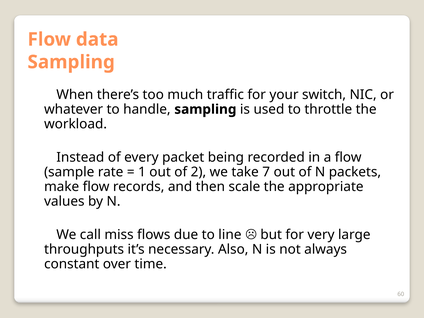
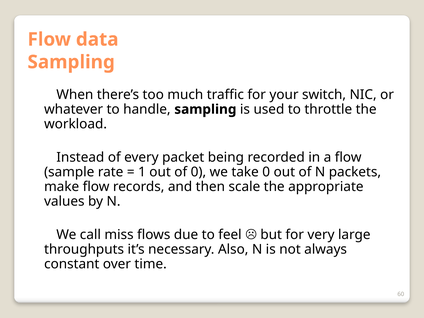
of 2: 2 -> 0 (198, 172)
take 7: 7 -> 0 (266, 172)
line: line -> feel (230, 235)
